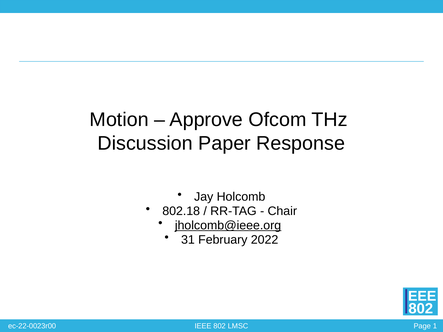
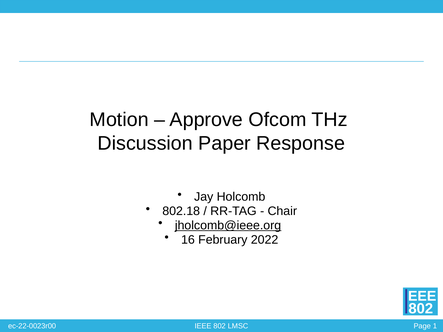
31: 31 -> 16 (188, 240)
